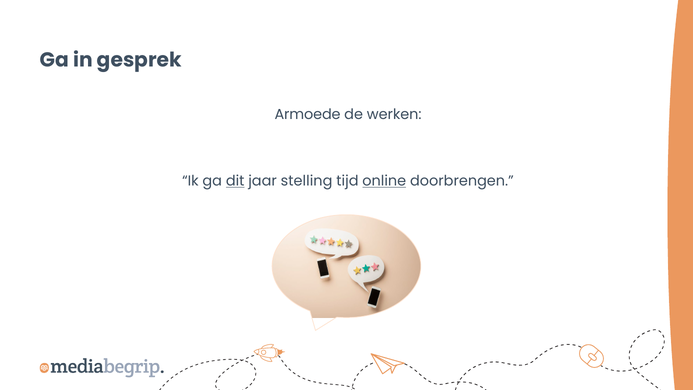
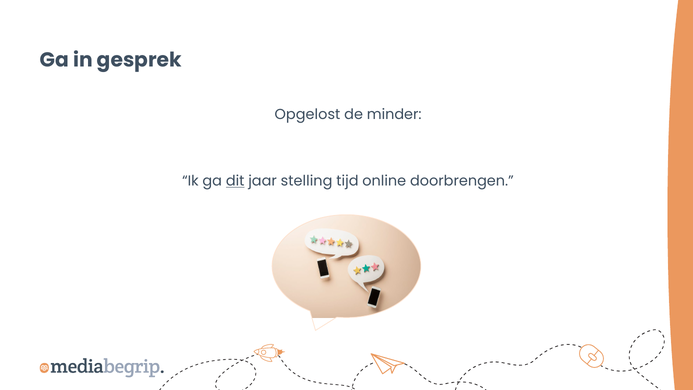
Armoede: Armoede -> Opgelost (307, 114)
werken: werken -> minder (394, 114)
online underline: present -> none (384, 181)
